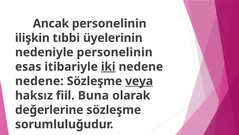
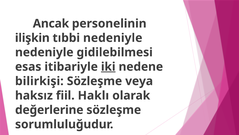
tıbbi üyelerinin: üyelerinin -> nedeniyle (113, 38)
nedeniyle personelinin: personelinin -> gidilebilmesi (115, 52)
nedene: nedene -> bilirkişi (39, 81)
veya underline: present -> none (139, 81)
Buna: Buna -> Haklı (93, 95)
